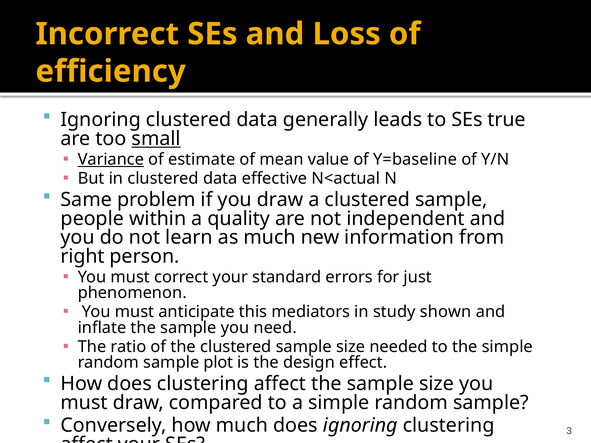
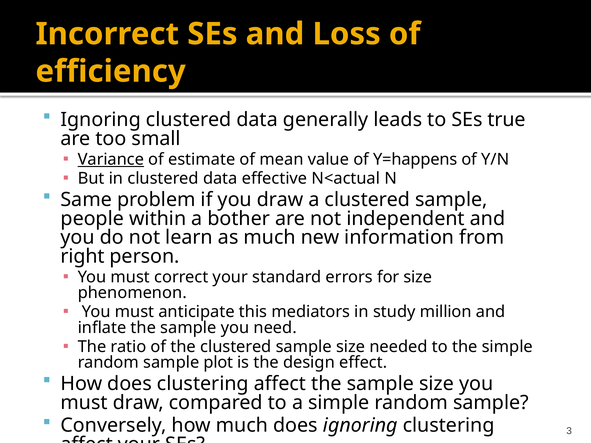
small underline: present -> none (156, 139)
Y=baseline: Y=baseline -> Y=happens (415, 160)
quality: quality -> bother (239, 219)
for just: just -> size (418, 277)
shown: shown -> million (446, 312)
